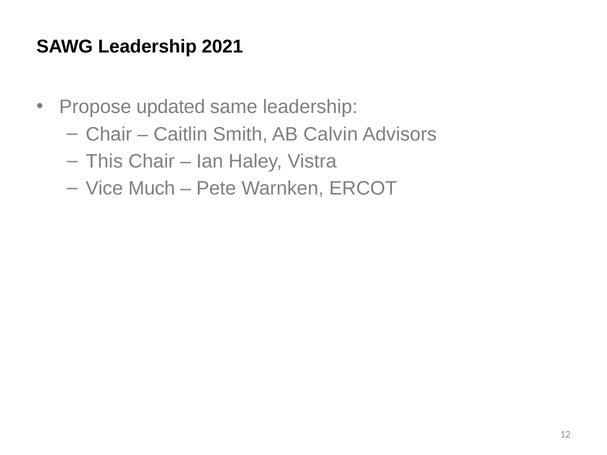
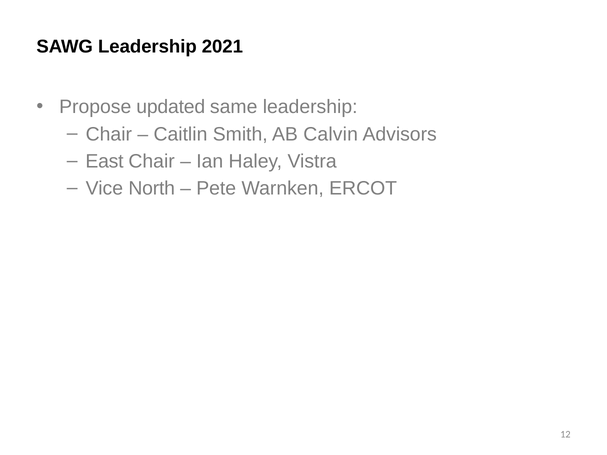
This: This -> East (105, 161)
Much: Much -> North (152, 189)
